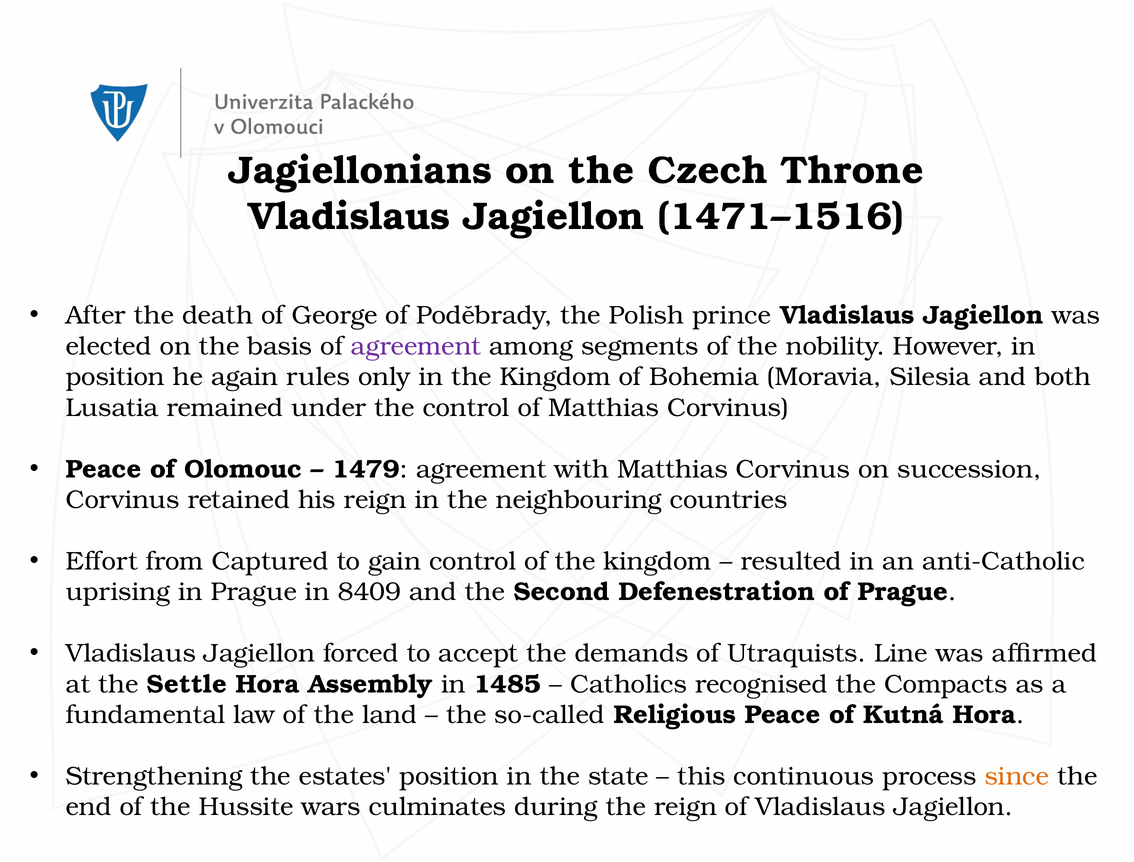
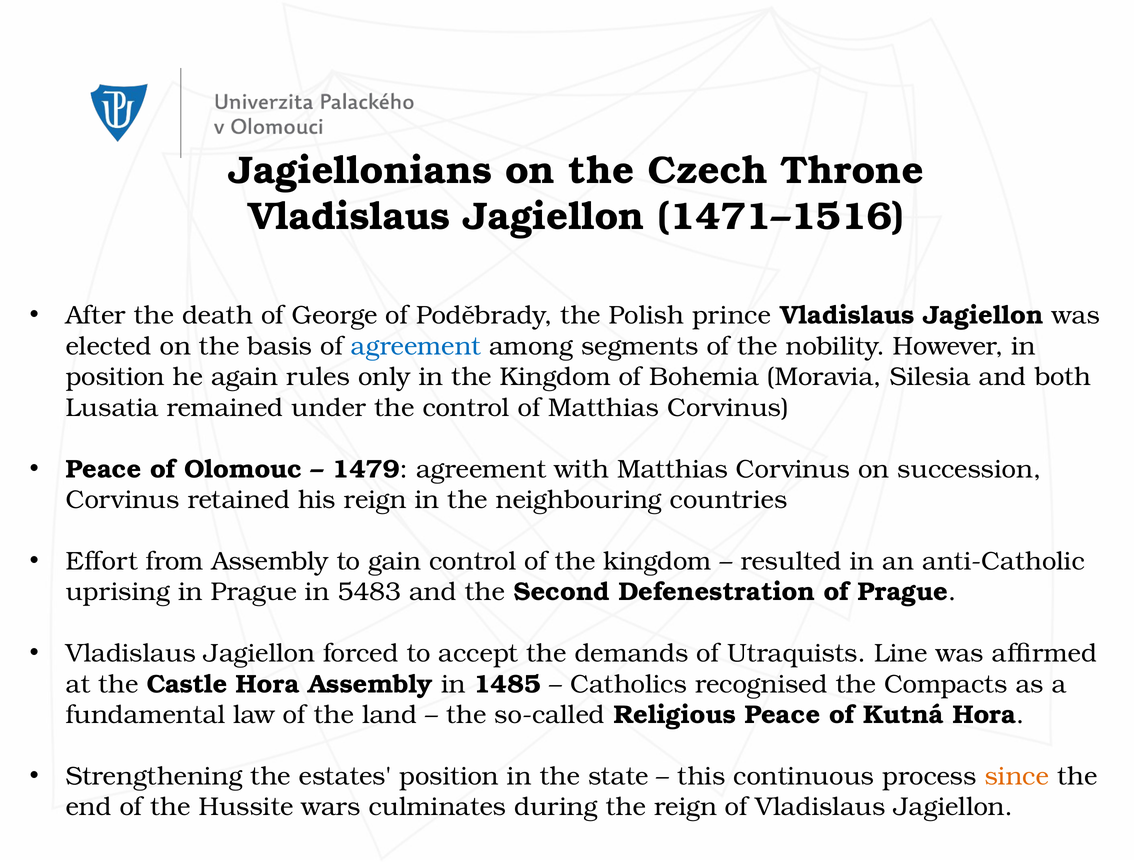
agreement colour: purple -> blue (416, 346)
from Captured: Captured -> Assembly (270, 561)
8409: 8409 -> 5483 (369, 592)
Settle: Settle -> Castle (187, 684)
